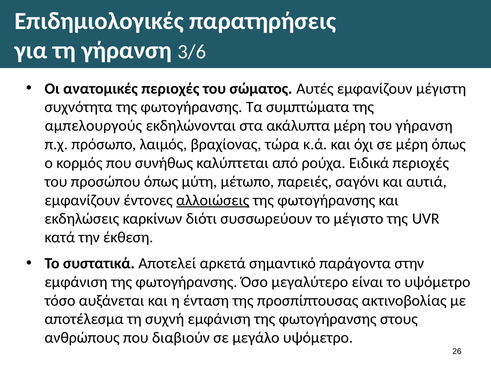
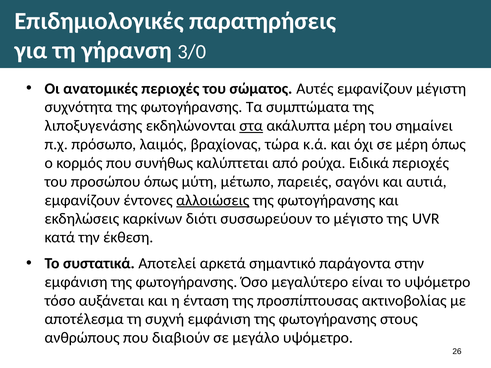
3/6: 3/6 -> 3/0 (192, 52)
αμπελουργούς: αμπελουργούς -> λιποξυγενάσης (93, 126)
στα underline: none -> present (251, 126)
του γήρανση: γήρανση -> σημαίνει (424, 126)
